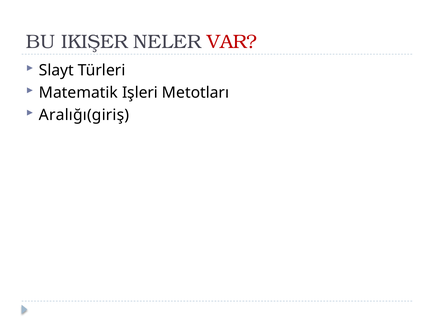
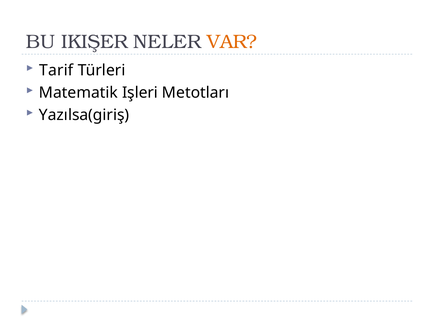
VAR colour: red -> orange (232, 42)
Slayt: Slayt -> Tarif (56, 71)
Aralığı(giriş: Aralığı(giriş -> Yazılsa(giriş (84, 115)
